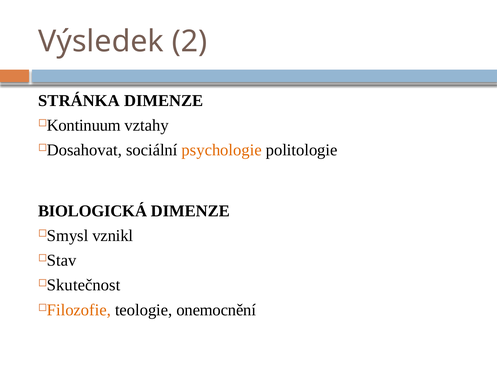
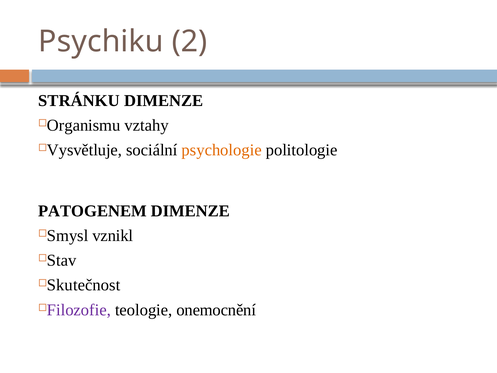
Výsledek: Výsledek -> Psychiku (101, 41)
STRÁNKA: STRÁNKA -> STRÁNKU (79, 101)
Kontinuum: Kontinuum -> Organismu (84, 125)
Dosahovat: Dosahovat -> Vysvětluje (84, 150)
BIOLOGICKÁ: BIOLOGICKÁ -> PATOGENEM (92, 211)
Filozofie colour: orange -> purple (79, 310)
